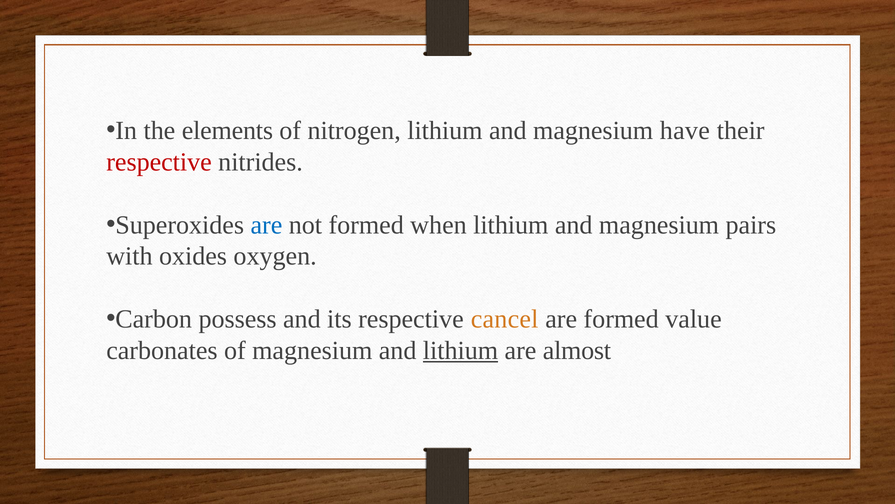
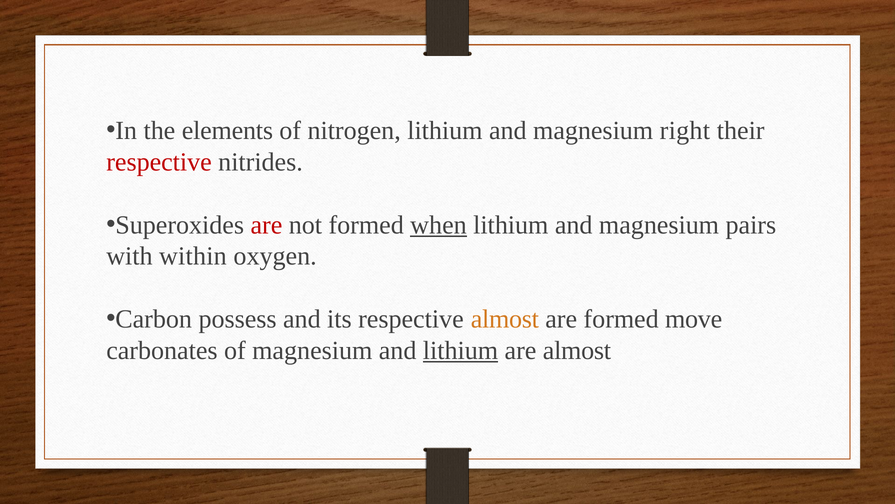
have: have -> right (685, 131)
are colour: blue -> red (266, 225)
when underline: none -> present (438, 225)
oxides: oxides -> within (193, 256)
respective cancel: cancel -> almost (505, 319)
value: value -> move (694, 319)
